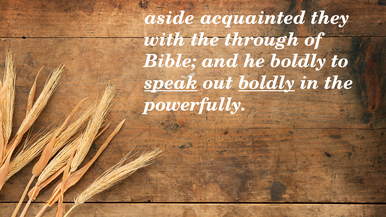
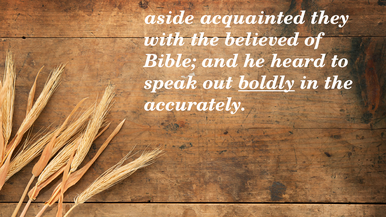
through: through -> believed (262, 40)
he boldly: boldly -> heard (298, 61)
speak underline: present -> none (171, 83)
powerfully: powerfully -> accurately (195, 105)
